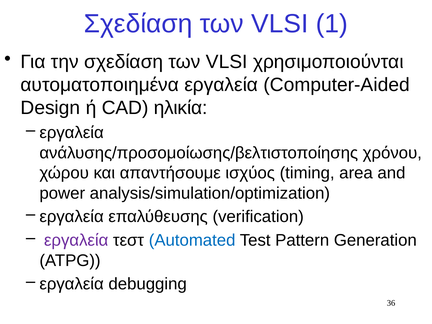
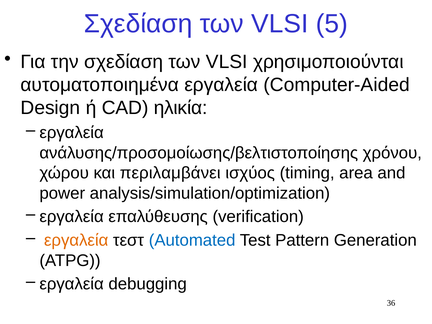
1: 1 -> 5 (332, 24)
απαντήσουμε: απαντήσουμε -> περιλαμβάνει (170, 173)
εργαλεία colour: purple -> orange (76, 240)
